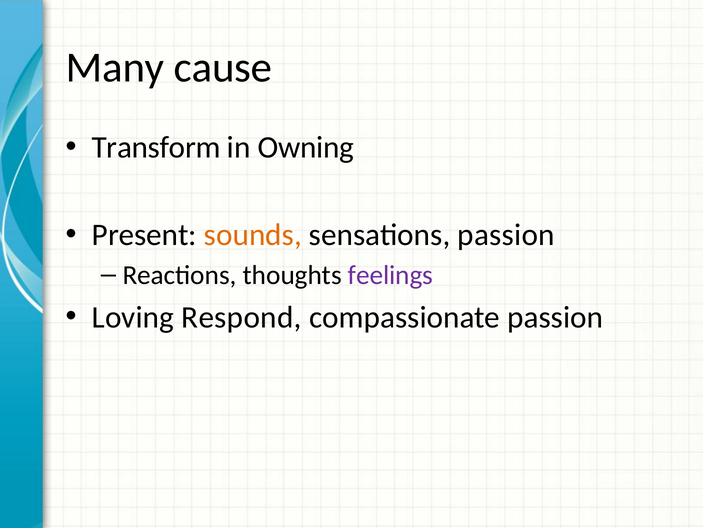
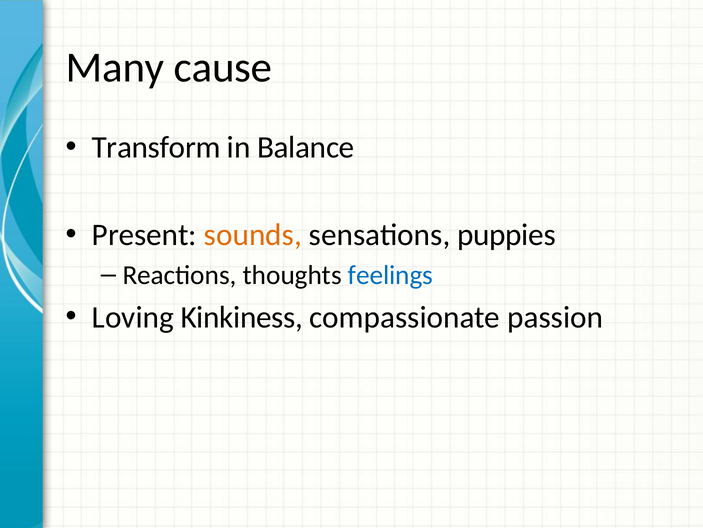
Owning: Owning -> Balance (306, 147)
sensations passion: passion -> puppies (506, 235)
feelings colour: purple -> blue (391, 275)
Respond: Respond -> Kinkiness (242, 317)
